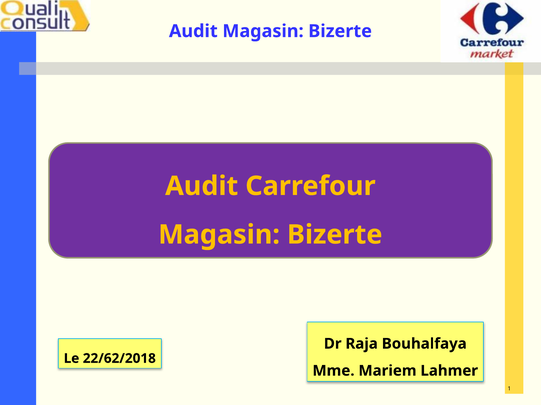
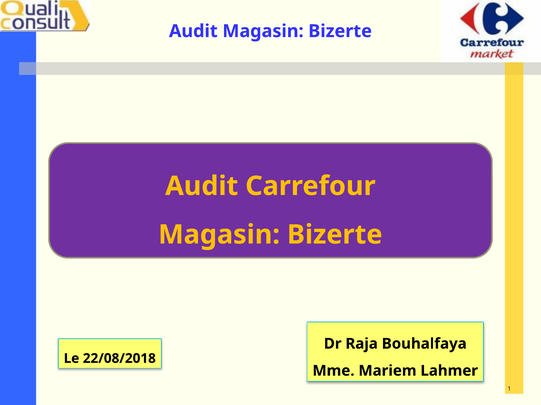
22/62/2018: 22/62/2018 -> 22/08/2018 (119, 359)
